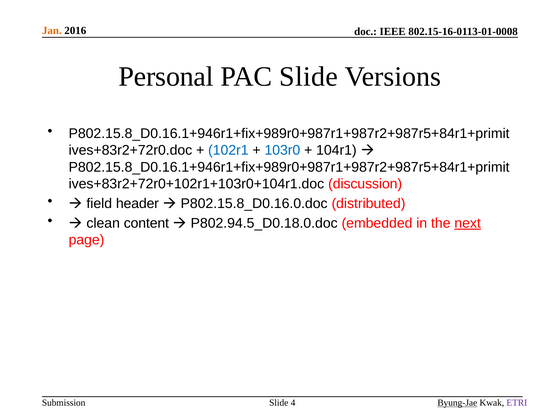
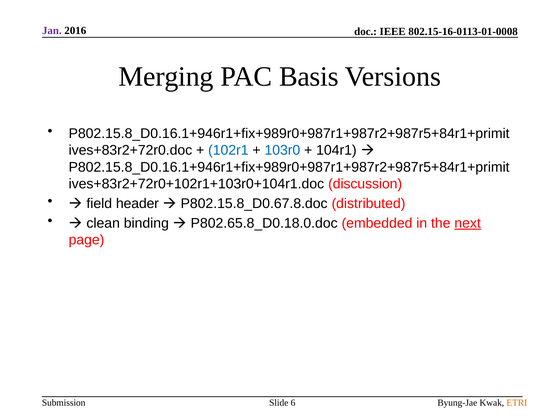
Jan colour: orange -> purple (52, 31)
Personal: Personal -> Merging (166, 77)
PAC Slide: Slide -> Basis (309, 77)
P802.15.8_D0.16.0.doc: P802.15.8_D0.16.0.doc -> P802.15.8_D0.67.8.doc (254, 204)
content: content -> binding (146, 223)
P802.94.5_D0.18.0.doc: P802.94.5_D0.18.0.doc -> P802.65.8_D0.18.0.doc (264, 223)
4: 4 -> 6 (293, 403)
Byung-Jae underline: present -> none (457, 403)
ETRI colour: purple -> orange (517, 403)
